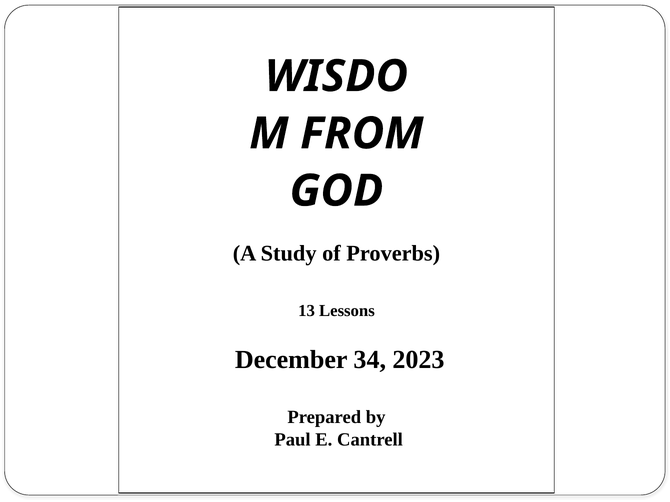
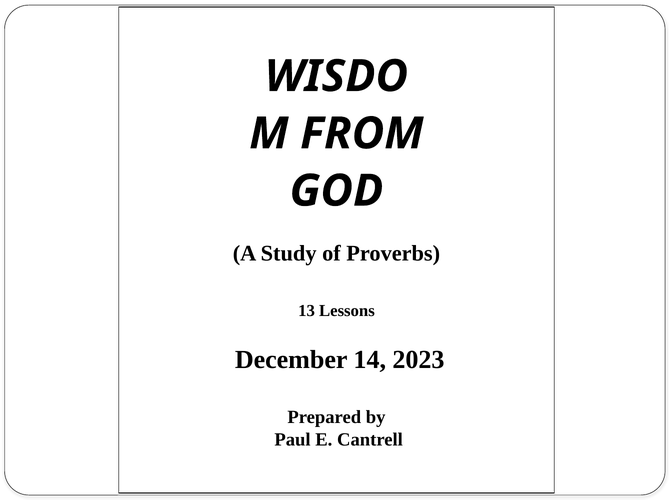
34: 34 -> 14 (370, 360)
